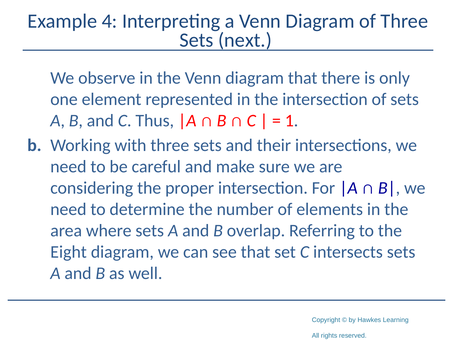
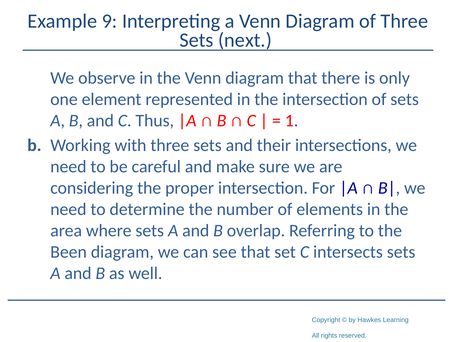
4: 4 -> 9 (110, 21)
Eight: Eight -> Been (69, 252)
